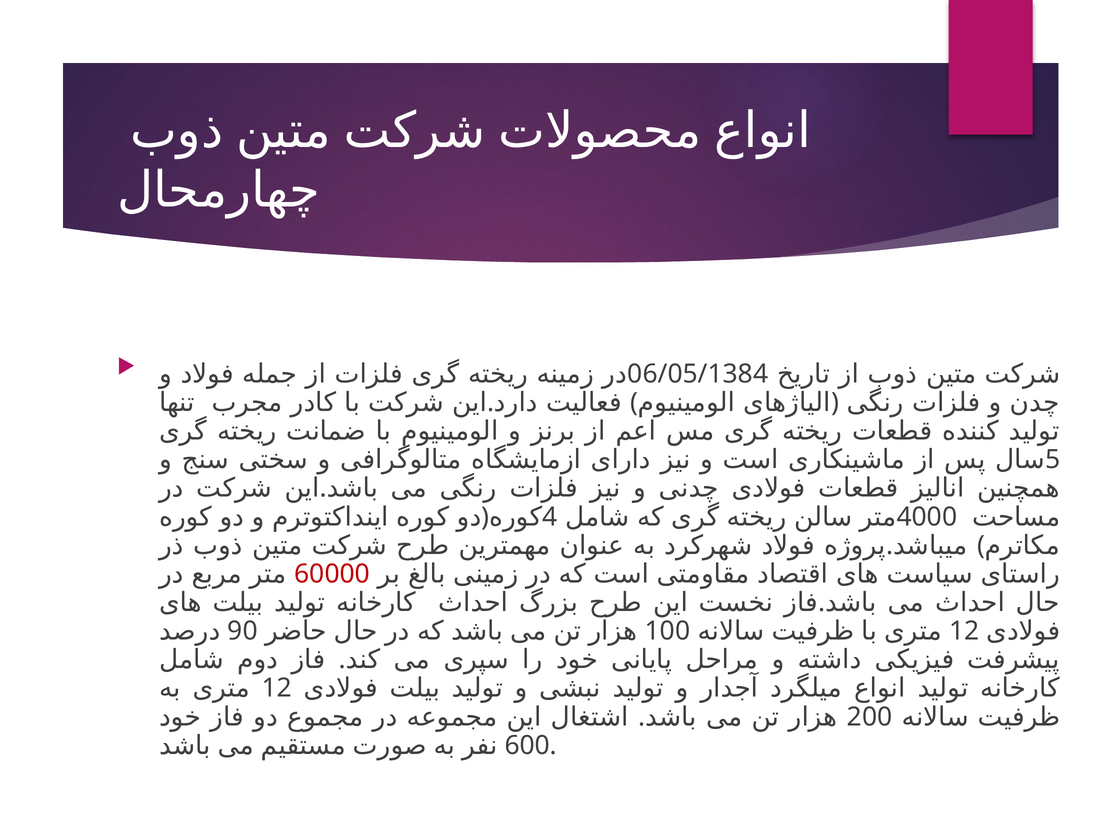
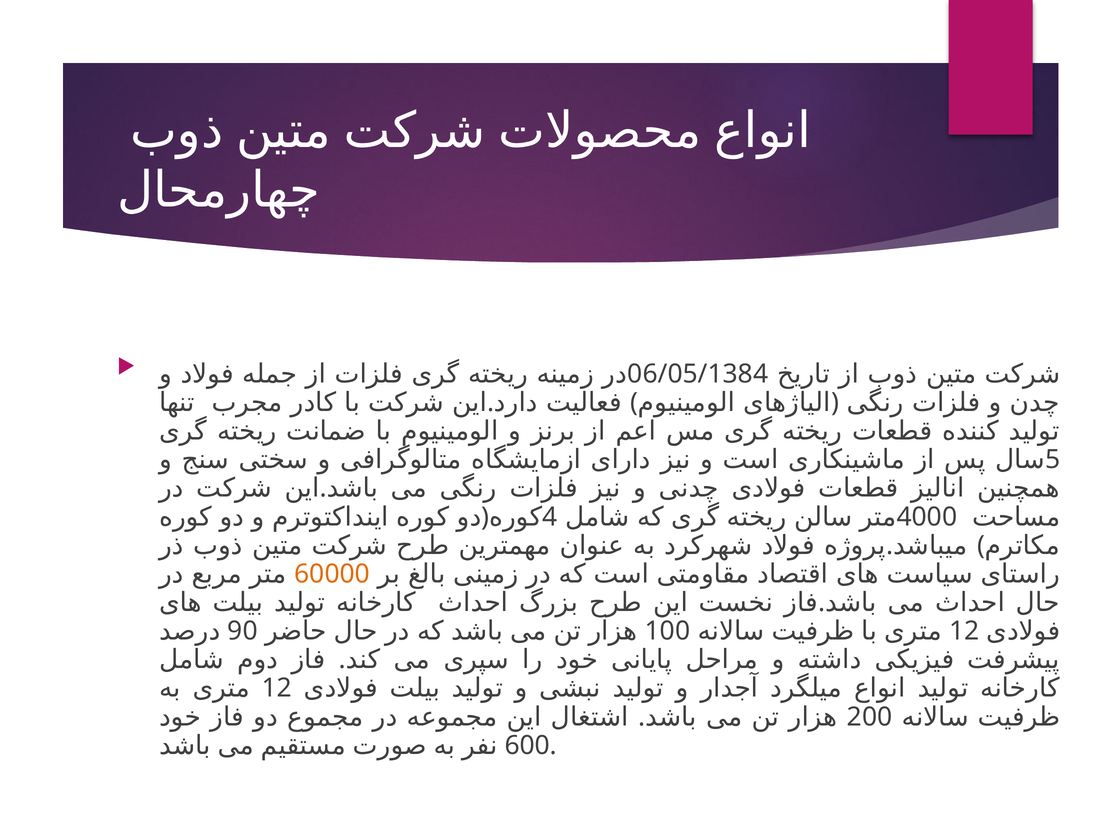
60000 colour: red -> orange (332, 574)
